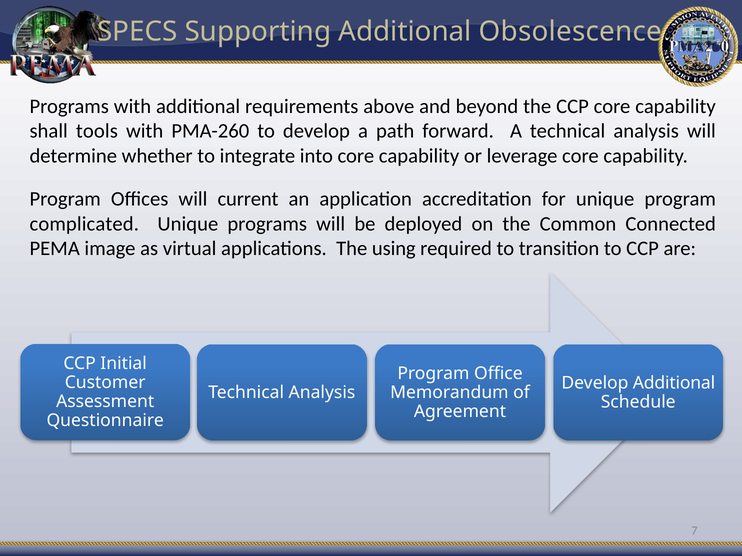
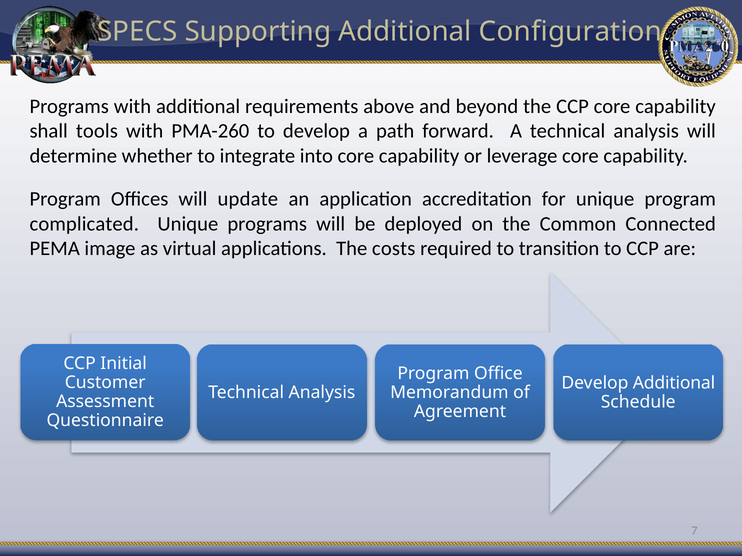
Obsolescence: Obsolescence -> Configuration (570, 32)
current: current -> update (248, 199)
using: using -> costs (394, 249)
